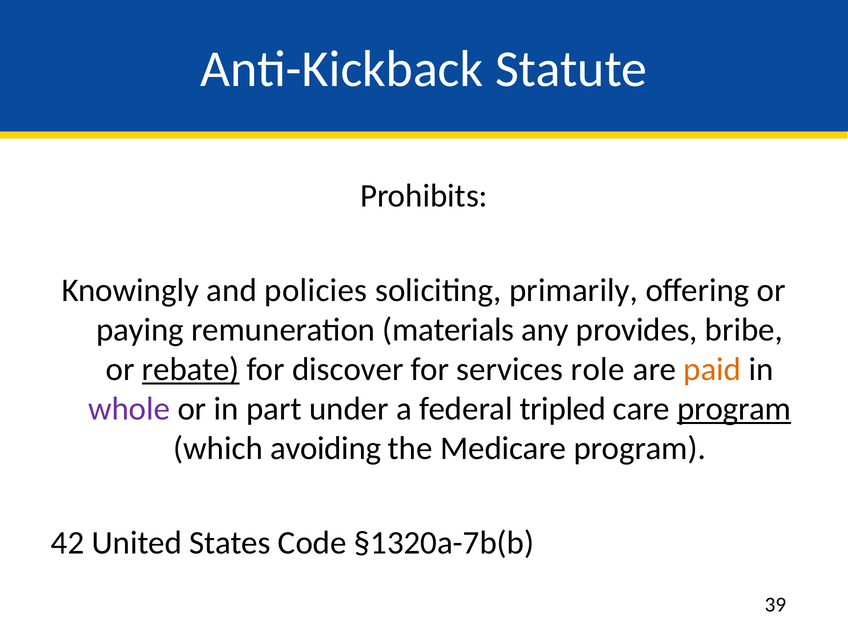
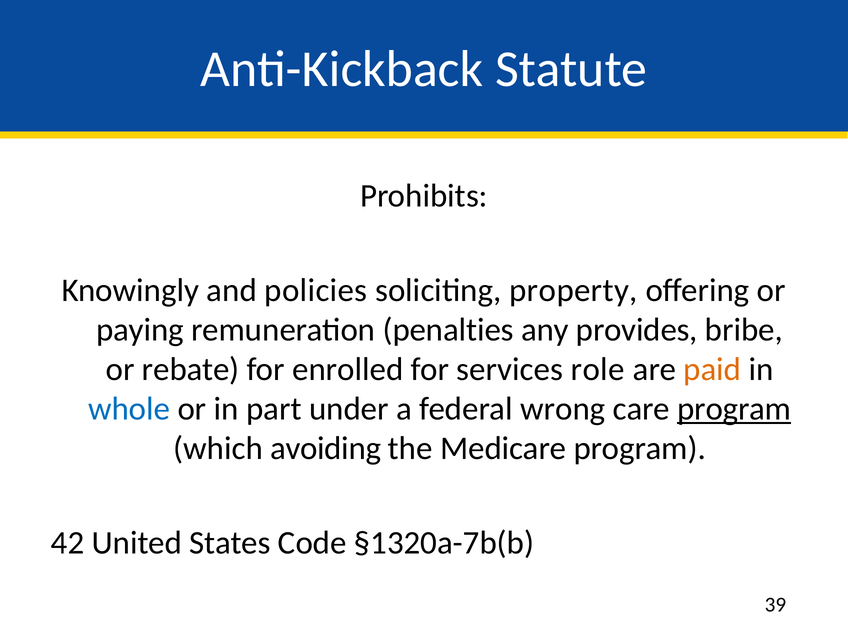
primarily: primarily -> property (573, 290)
materials: materials -> penalties (448, 330)
rebate underline: present -> none (191, 369)
discover: discover -> enrolled (348, 369)
whole colour: purple -> blue (129, 409)
tripled: tripled -> wrong (563, 409)
